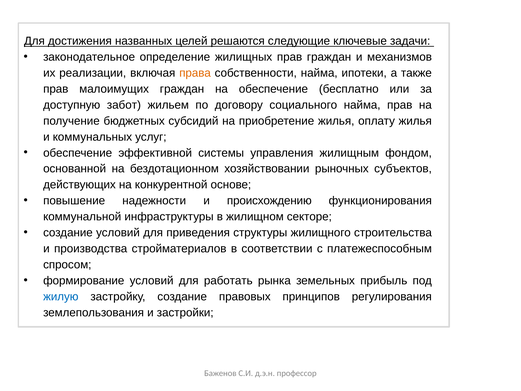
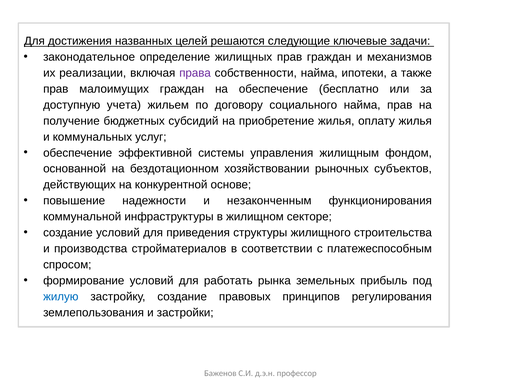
права colour: orange -> purple (195, 73)
забот: забот -> учета (124, 105)
происхождению: происхождению -> незаконченным (269, 201)
